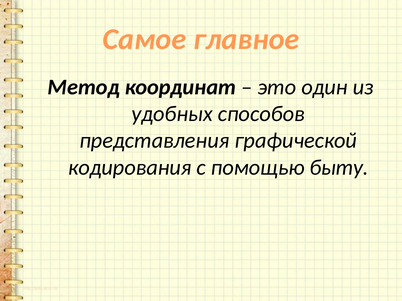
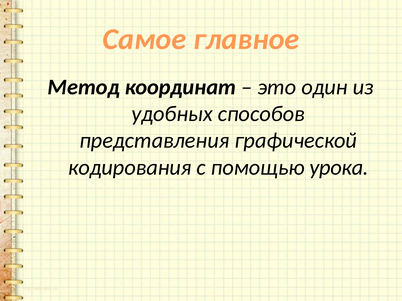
быту: быту -> урока (339, 168)
